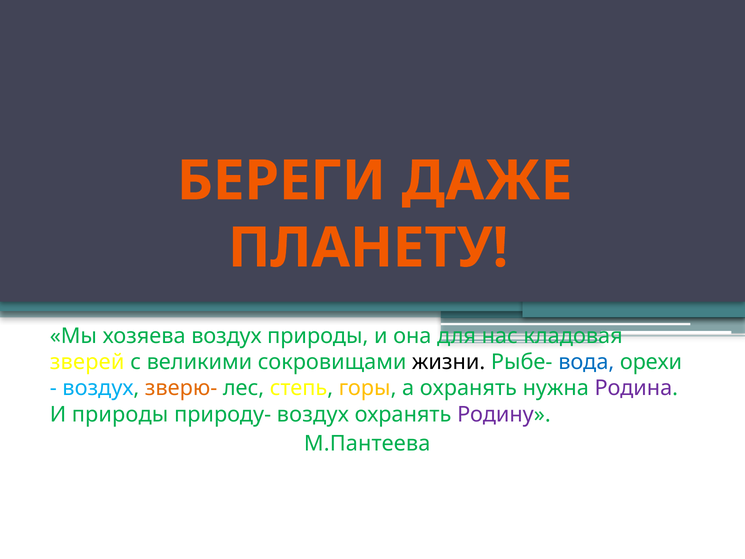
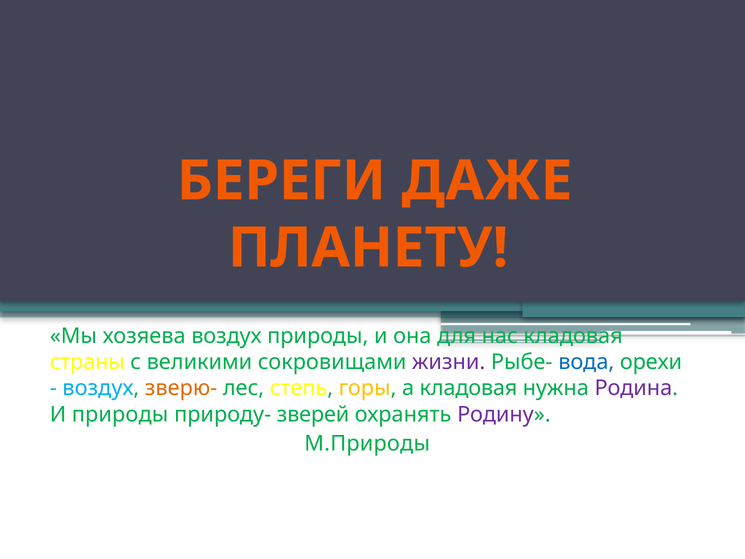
зверей: зверей -> страны (87, 362)
жизни colour: black -> purple (449, 362)
а охранять: охранять -> кладовая (468, 388)
природу- воздух: воздух -> зверей (313, 414)
М.Пантеева: М.Пантеева -> М.Природы (367, 443)
